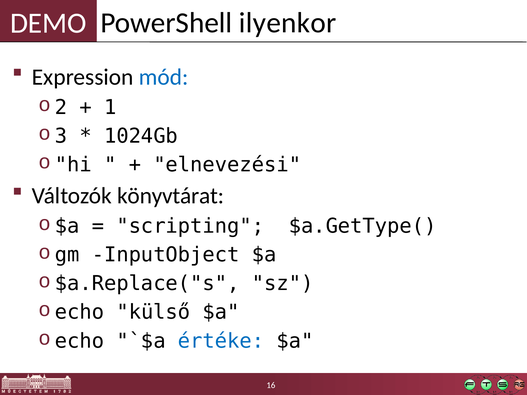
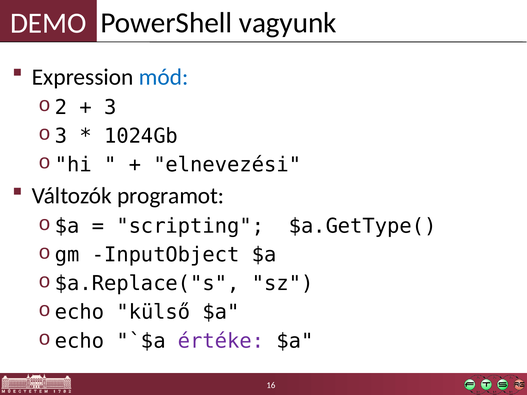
ilyenkor: ilyenkor -> vagyunk (288, 23)
1: 1 -> 3 (110, 107)
könyvtárat: könyvtárat -> programot (171, 196)
értéke colour: blue -> purple (221, 341)
